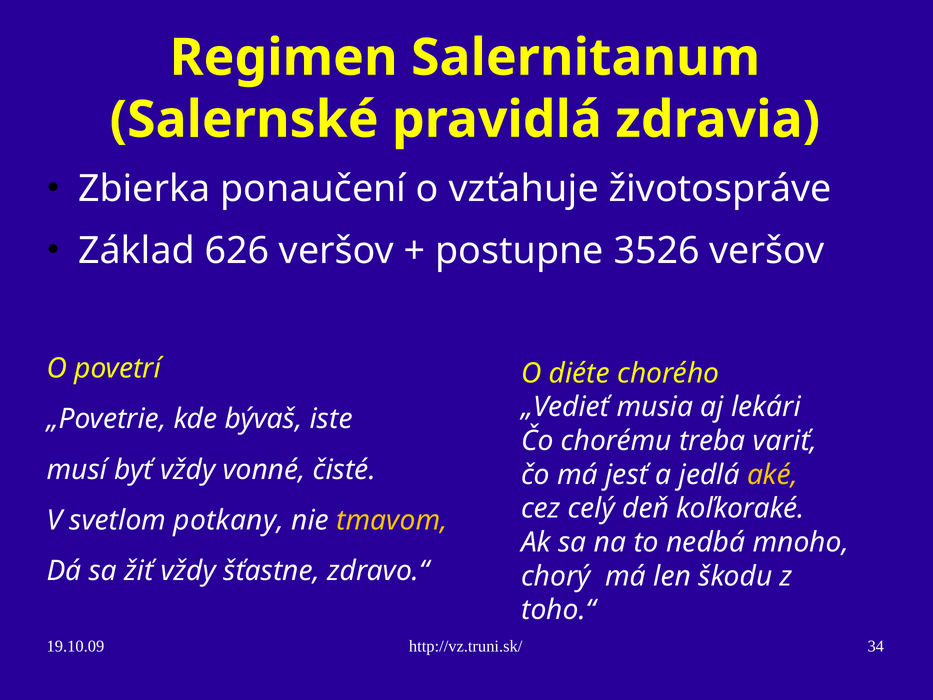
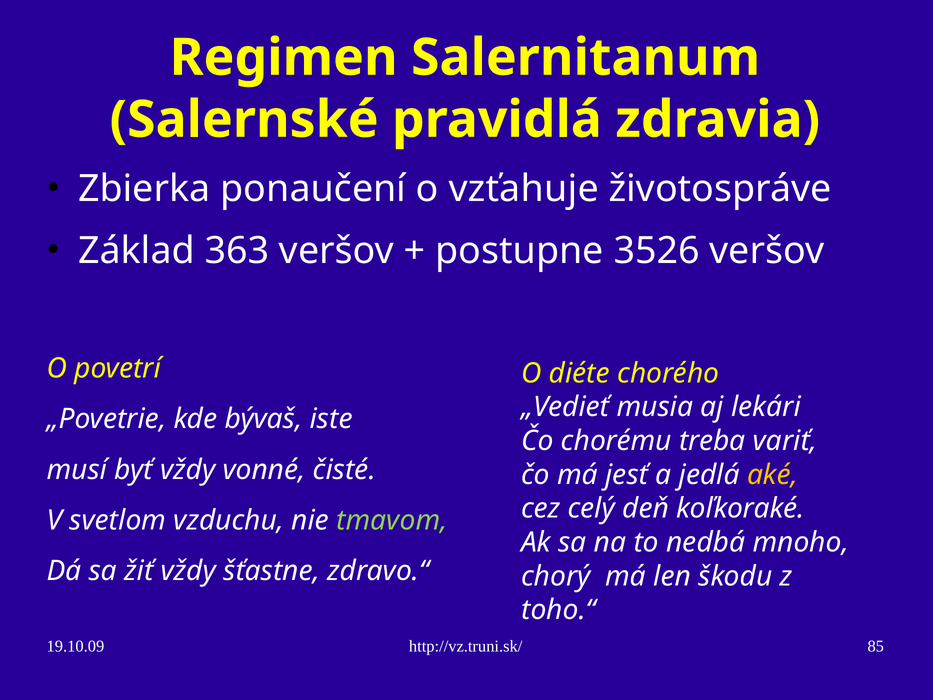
626: 626 -> 363 (237, 251)
potkany: potkany -> vzduchu (229, 521)
tmavom colour: yellow -> light green (392, 521)
34: 34 -> 85 (876, 647)
